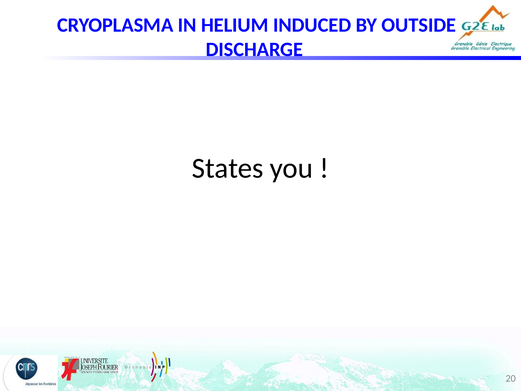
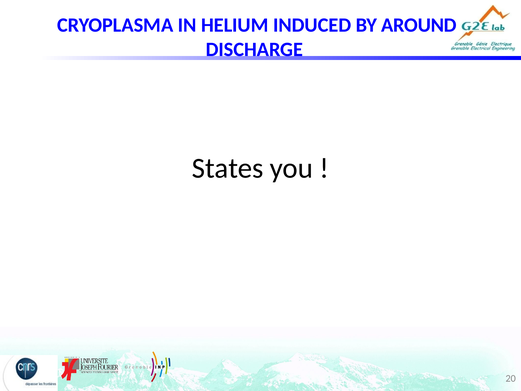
OUTSIDE: OUTSIDE -> AROUND (419, 25)
